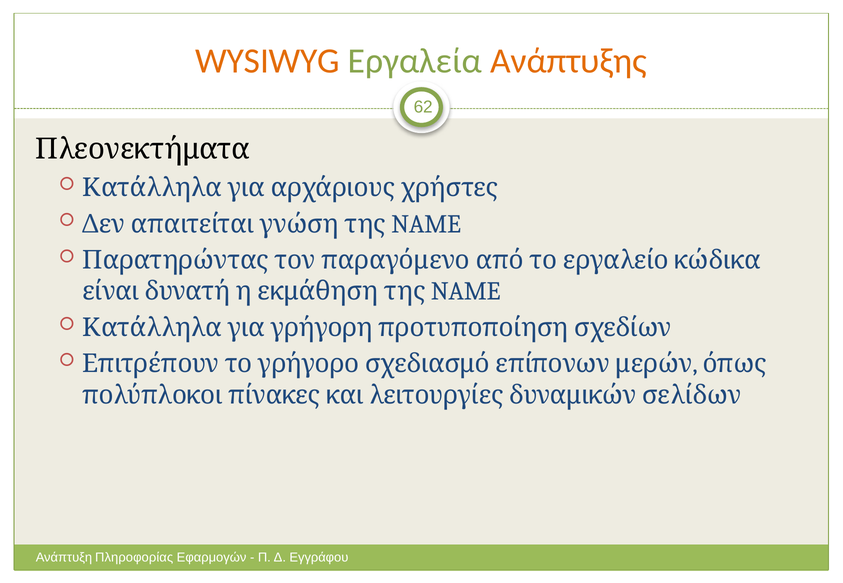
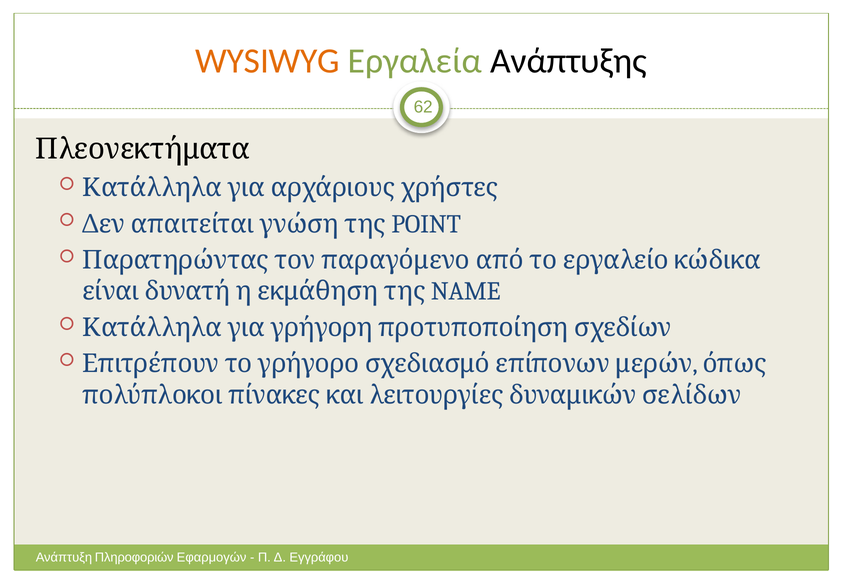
Ανάπτυξης colour: orange -> black (568, 61)
NAME: NAME -> POINT (426, 224)
Πληροφορίας: Πληροφορίας -> Πληροφοριών (134, 558)
